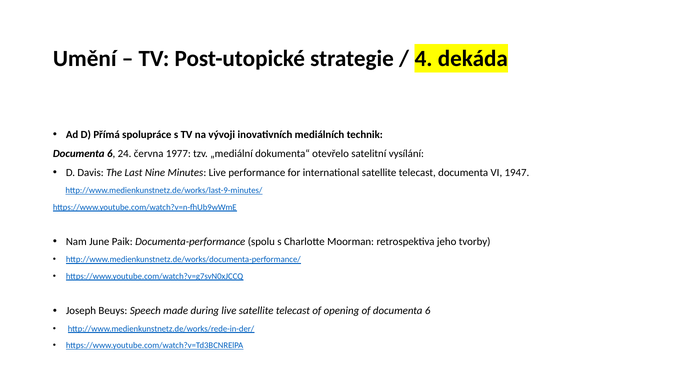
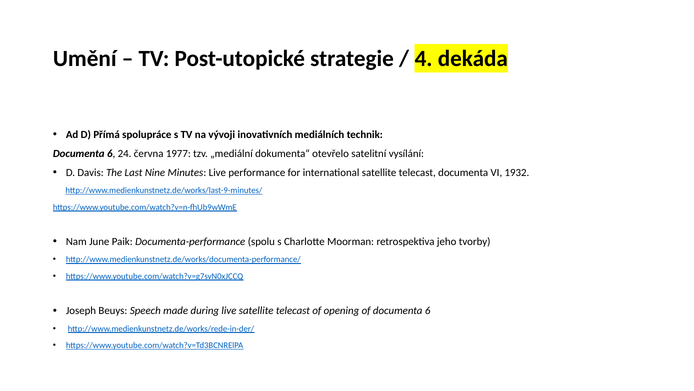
1947: 1947 -> 1932 (517, 172)
